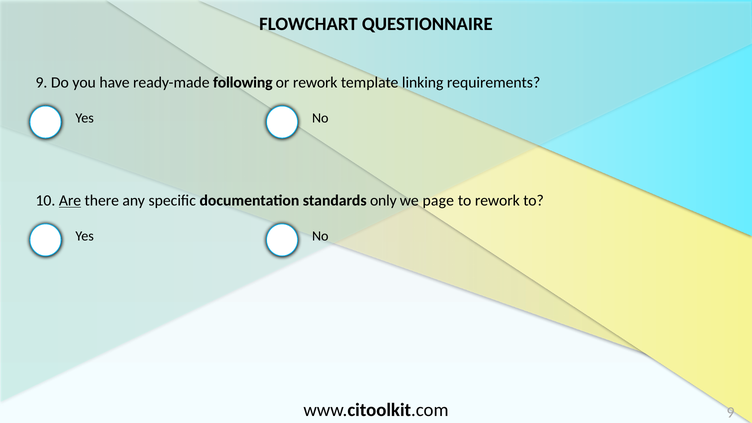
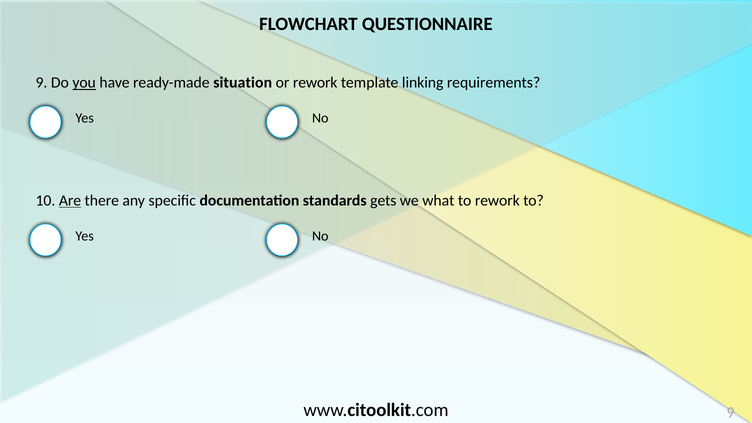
you underline: none -> present (84, 83)
following: following -> situation (243, 83)
only: only -> gets (383, 201)
page: page -> what (438, 201)
